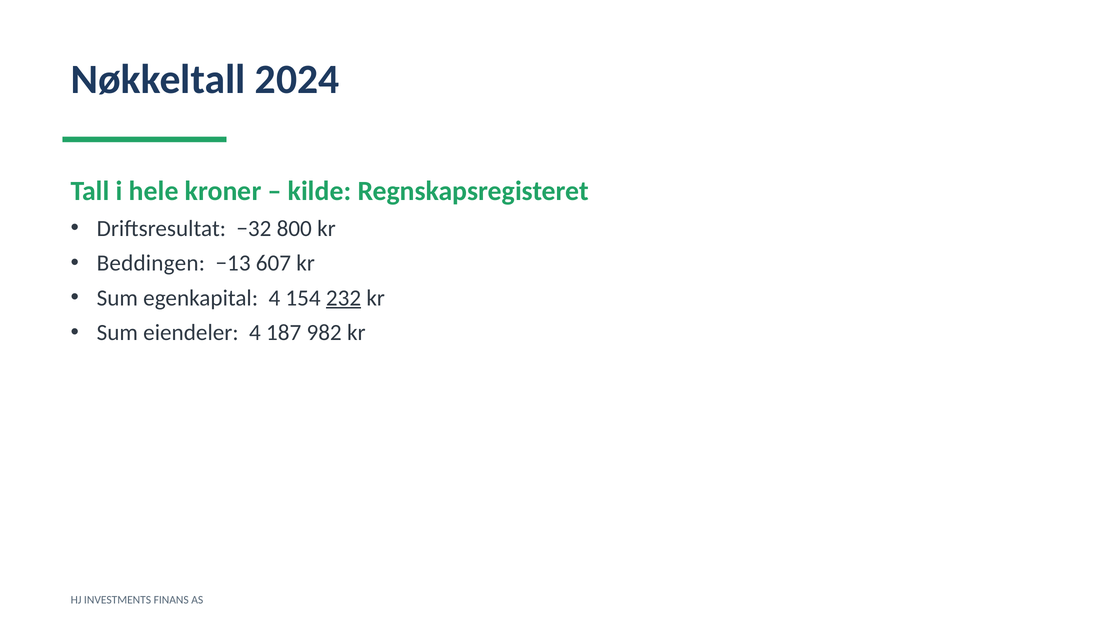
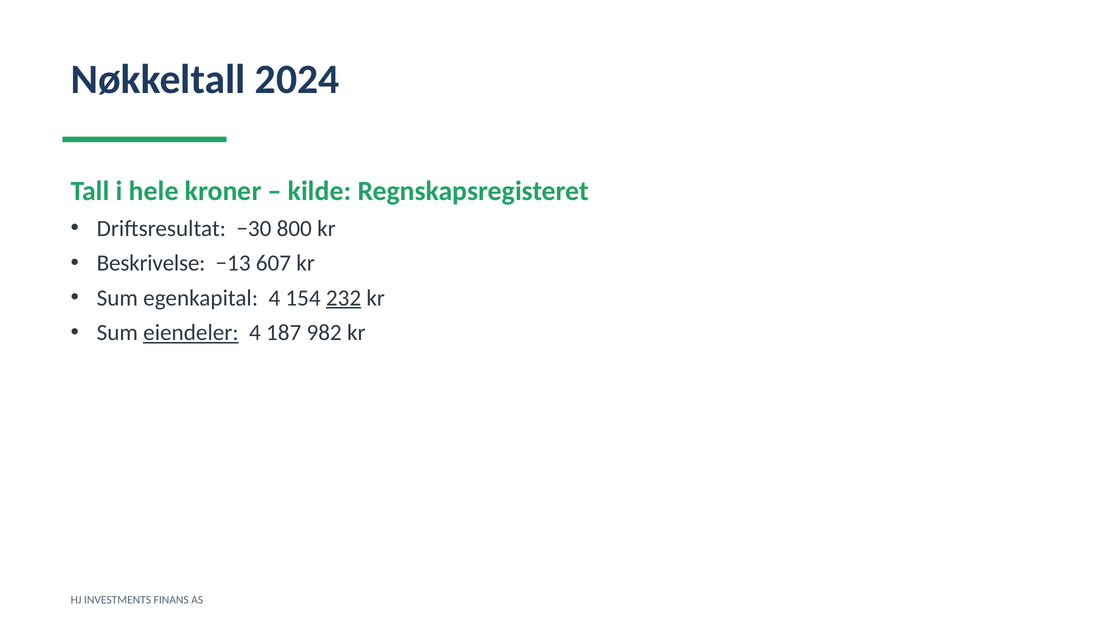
−32: −32 -> −30 (254, 228)
Beddingen: Beddingen -> Beskrivelse (151, 263)
eiendeler underline: none -> present (191, 333)
